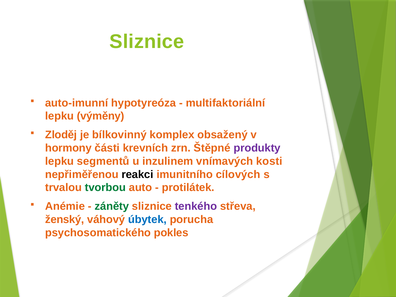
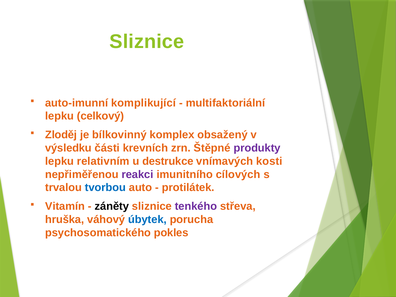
hypotyreóza: hypotyreóza -> komplikující (144, 103)
výměny: výměny -> celkový (101, 116)
hormony: hormony -> výsledku (68, 148)
segmentů: segmentů -> relativním (103, 161)
inzulinem: inzulinem -> destrukce (168, 161)
reakci colour: black -> purple (137, 174)
tvorbou colour: green -> blue (105, 188)
Anémie: Anémie -> Vitamín (65, 206)
záněty colour: green -> black (112, 206)
ženský: ženský -> hruška (65, 220)
